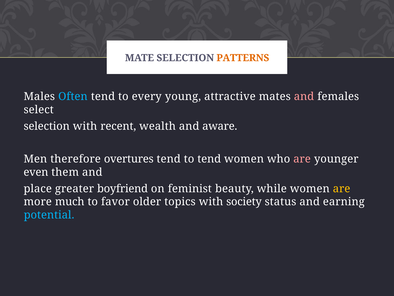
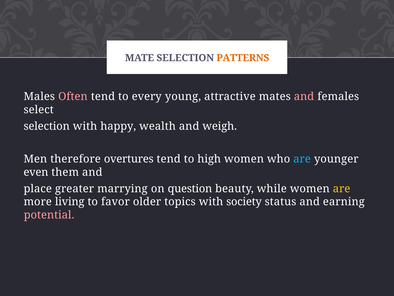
Often colour: light blue -> pink (73, 96)
recent: recent -> happy (118, 126)
aware: aware -> weigh (220, 126)
to tend: tend -> high (209, 159)
are colour: pink -> light blue (302, 159)
boyfriend: boyfriend -> marrying (122, 188)
feminist: feminist -> question (190, 188)
much: much -> living (70, 201)
potential colour: light blue -> pink (49, 215)
